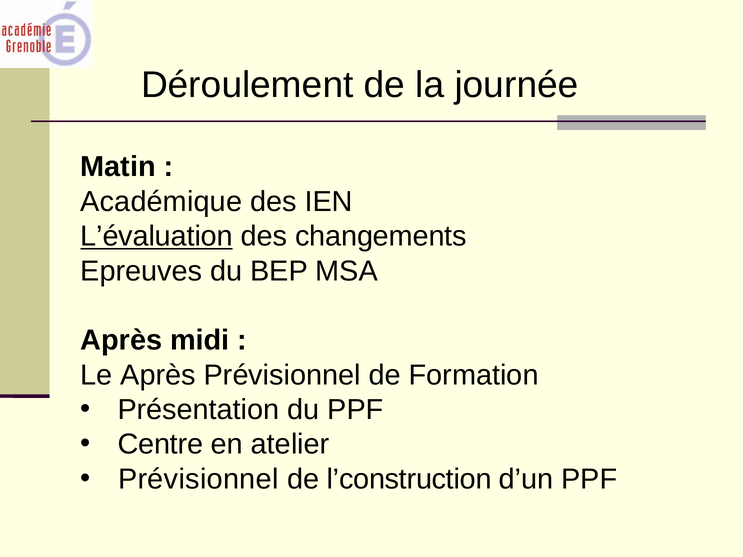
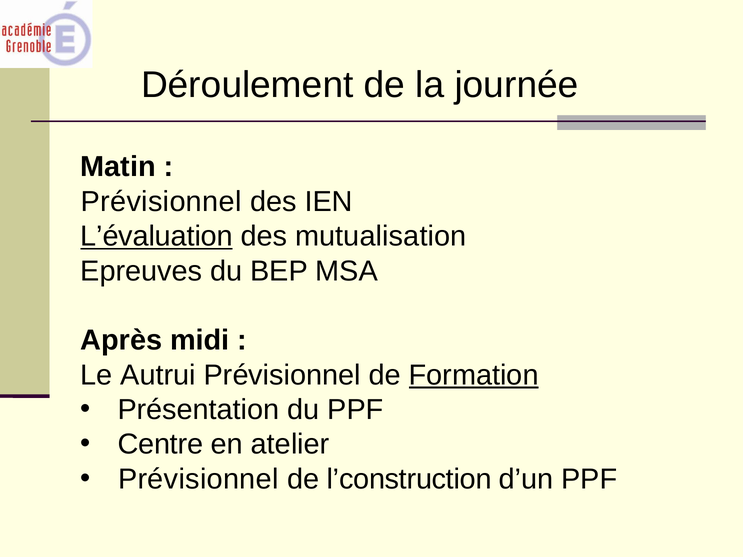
Académique: Académique -> Prévisionnel (161, 202)
changements: changements -> mutualisation (381, 236)
Le Après: Après -> Autrui (158, 375)
Formation underline: none -> present (474, 375)
